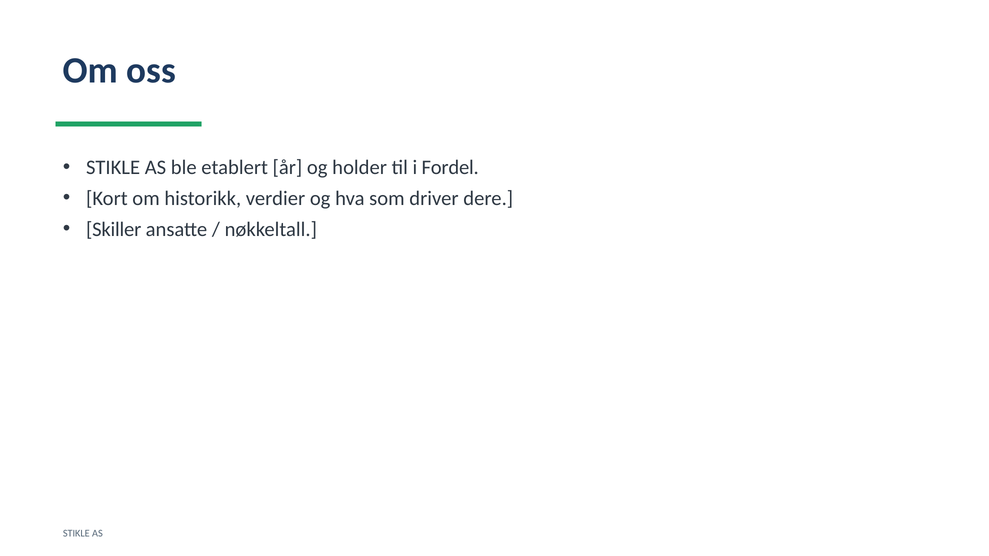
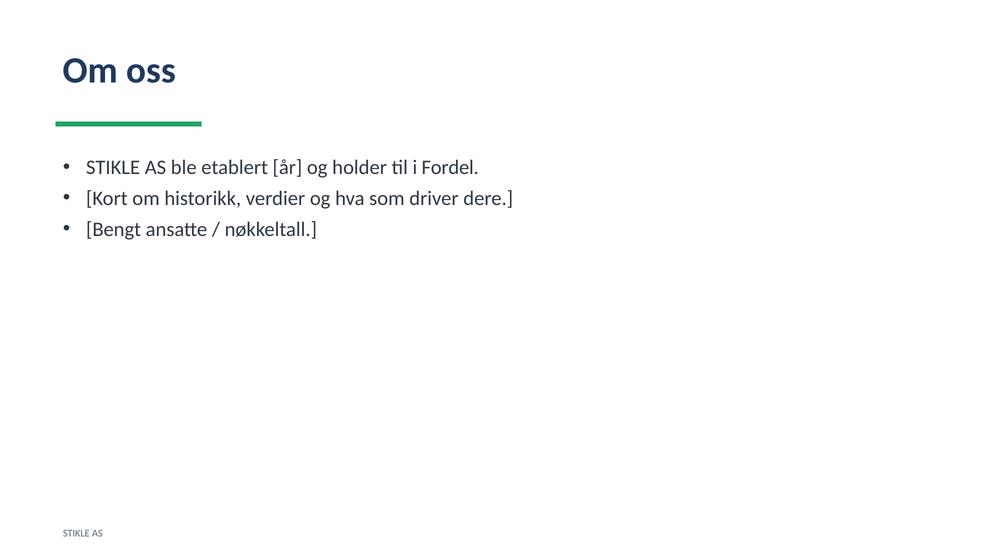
Skiller: Skiller -> Bengt (114, 229)
